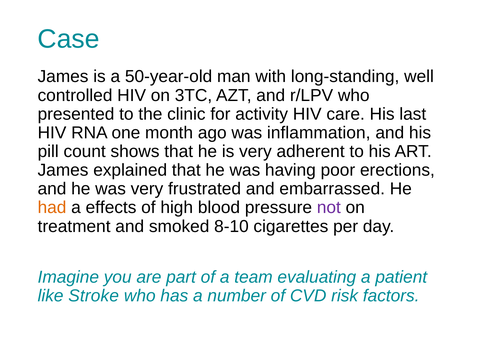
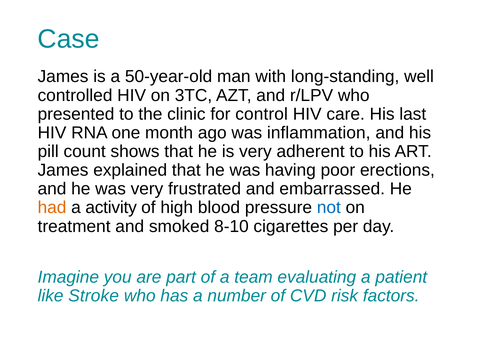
activity: activity -> control (262, 114)
effects: effects -> activity (111, 207)
not colour: purple -> blue (329, 207)
